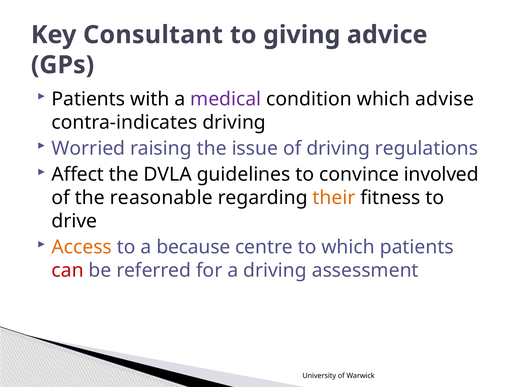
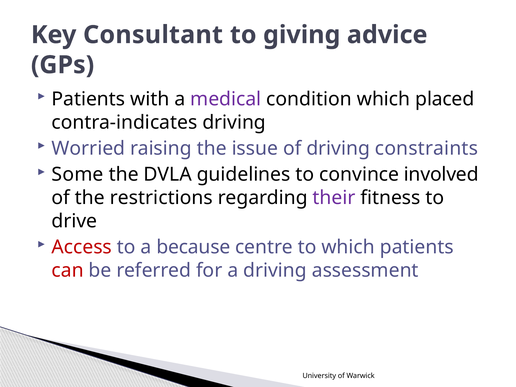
advise: advise -> placed (445, 99)
regulations: regulations -> constraints (426, 148)
Affect: Affect -> Some (78, 175)
reasonable: reasonable -> restrictions (161, 198)
their colour: orange -> purple (334, 198)
Access colour: orange -> red (82, 247)
